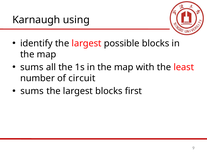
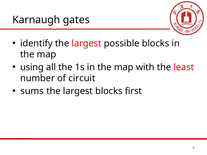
using: using -> gates (76, 20)
sums: sums -> using (32, 67)
